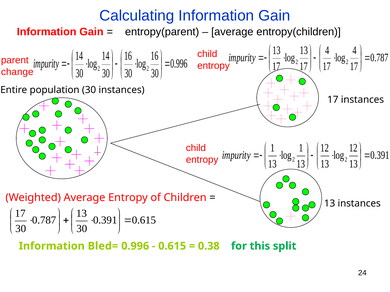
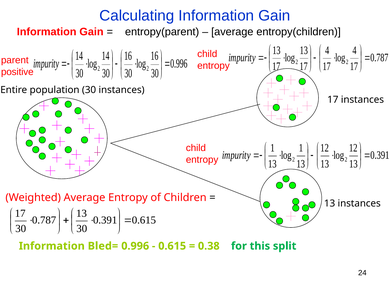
change: change -> positive (17, 72)
